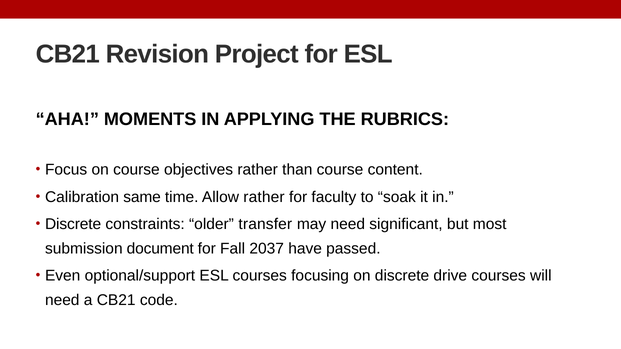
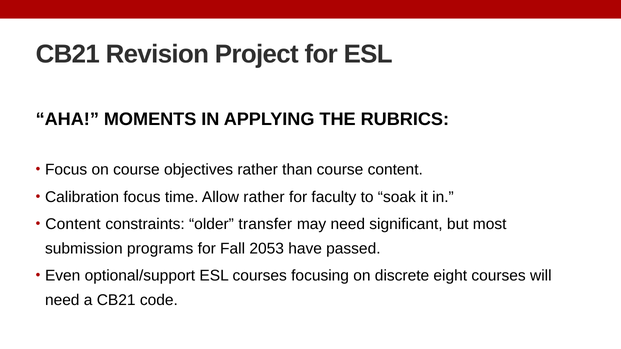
Calibration same: same -> focus (142, 197)
Discrete: Discrete -> Content (73, 225)
document: document -> programs (160, 249)
2037: 2037 -> 2053 (267, 249)
drive: drive -> eight (450, 276)
